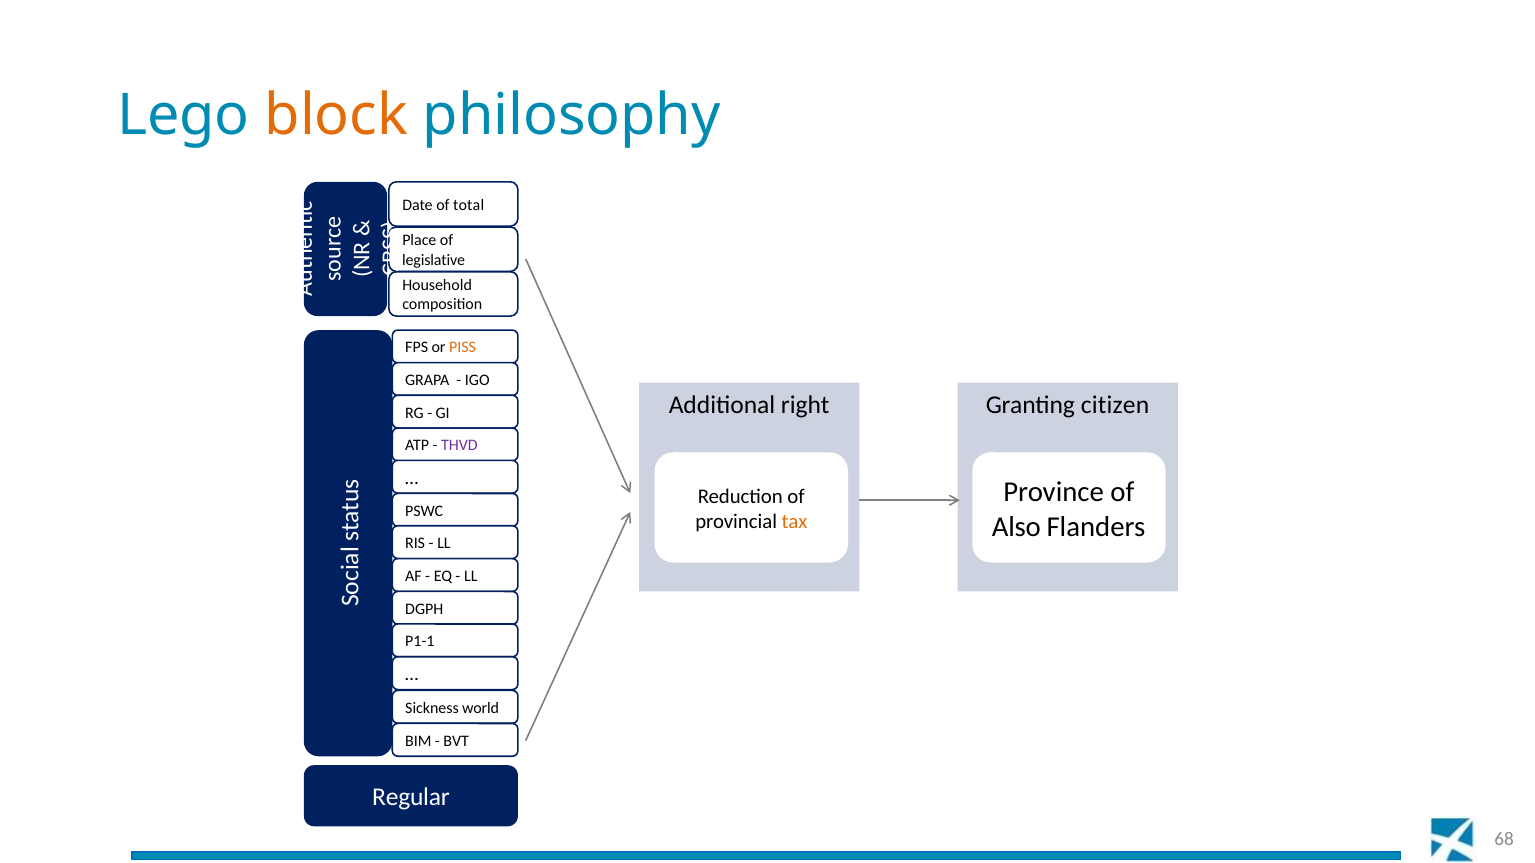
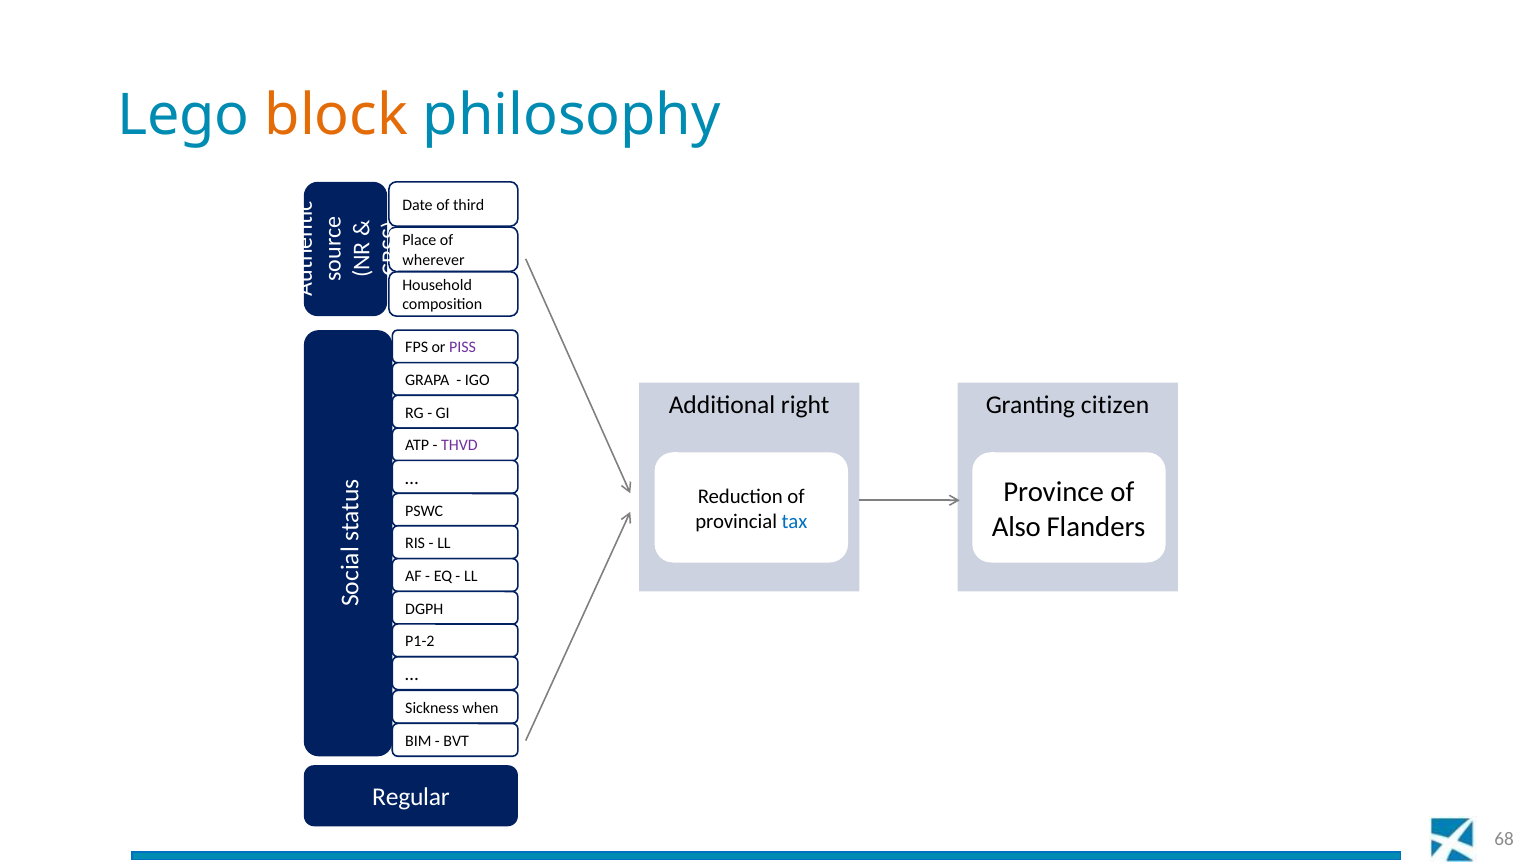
total: total -> third (469, 205)
legislative: legislative -> wherever (434, 260)
PISS colour: orange -> purple (463, 348)
tax colour: orange -> blue (795, 522)
P1-1: P1-1 -> P1-2 (420, 642)
world: world -> when (481, 708)
